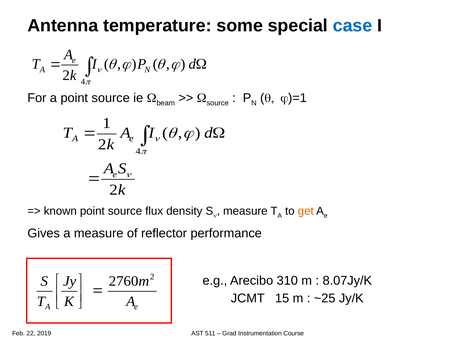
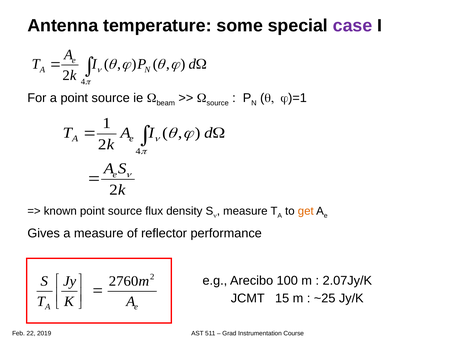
case colour: blue -> purple (353, 26)
310: 310 -> 100 (287, 281)
8.07Jy/K: 8.07Jy/K -> 2.07Jy/K (347, 281)
